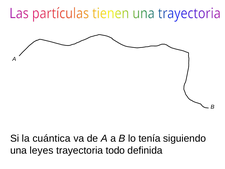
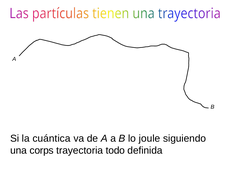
tenía: tenía -> joule (149, 138)
leyes: leyes -> corps (42, 150)
